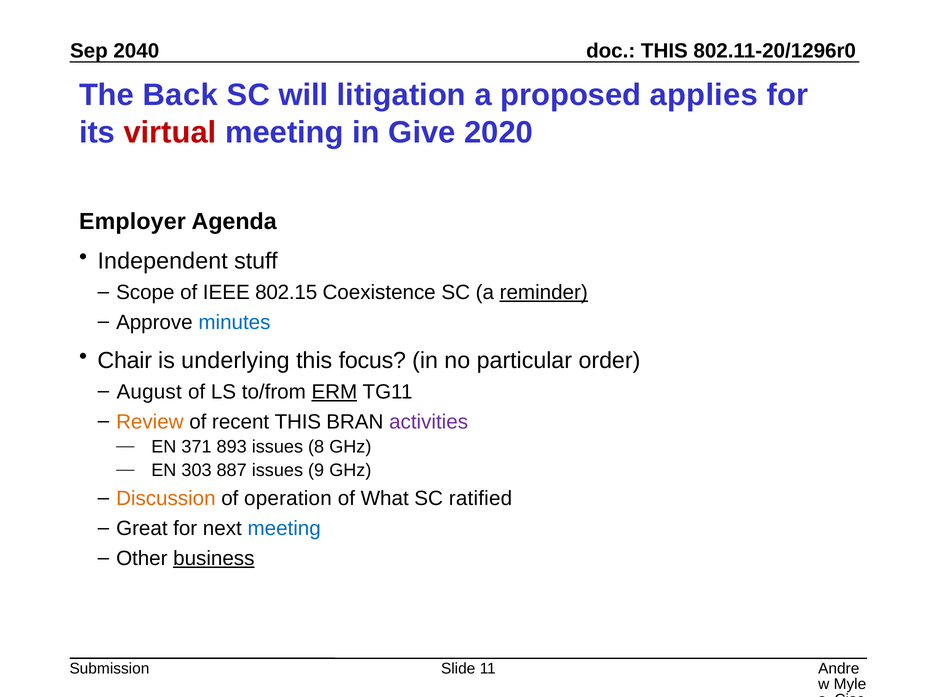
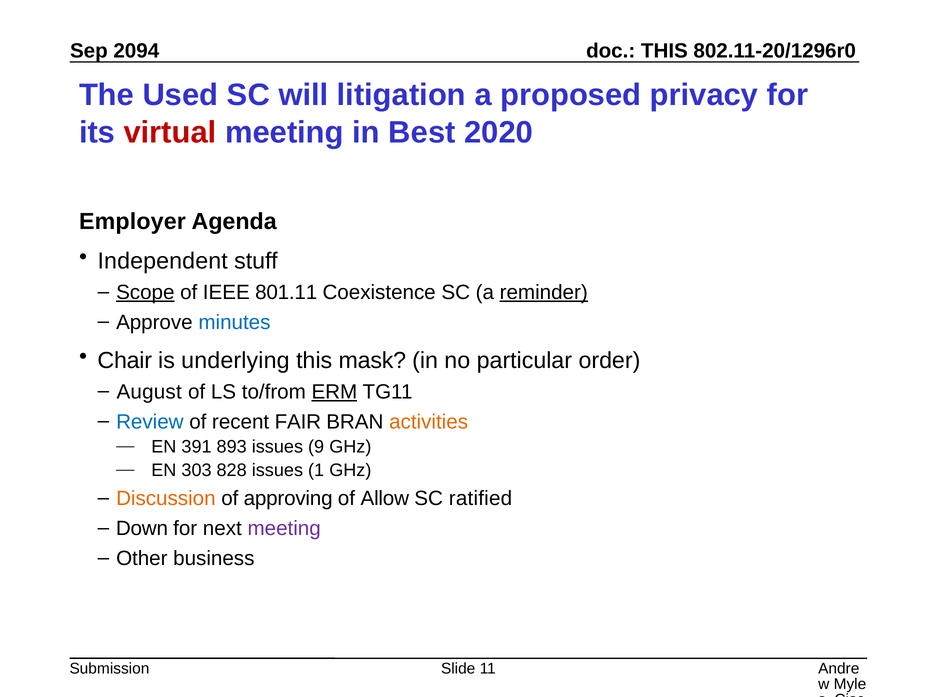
2040: 2040 -> 2094 (136, 51)
Back: Back -> Used (180, 95)
applies: applies -> privacy (704, 95)
Give: Give -> Best (422, 132)
Scope underline: none -> present (145, 292)
802.15: 802.15 -> 801.11 (286, 292)
focus: focus -> mask (372, 360)
Review colour: orange -> blue (150, 422)
recent THIS: THIS -> FAIR (298, 422)
activities colour: purple -> orange (429, 422)
371: 371 -> 391 (197, 446)
8: 8 -> 9 (316, 446)
887: 887 -> 828 (232, 470)
9: 9 -> 1 (316, 470)
operation: operation -> approving (288, 498)
What: What -> Allow (385, 498)
Great: Great -> Down (142, 528)
meeting colour: blue -> purple (284, 528)
business underline: present -> none (214, 558)
